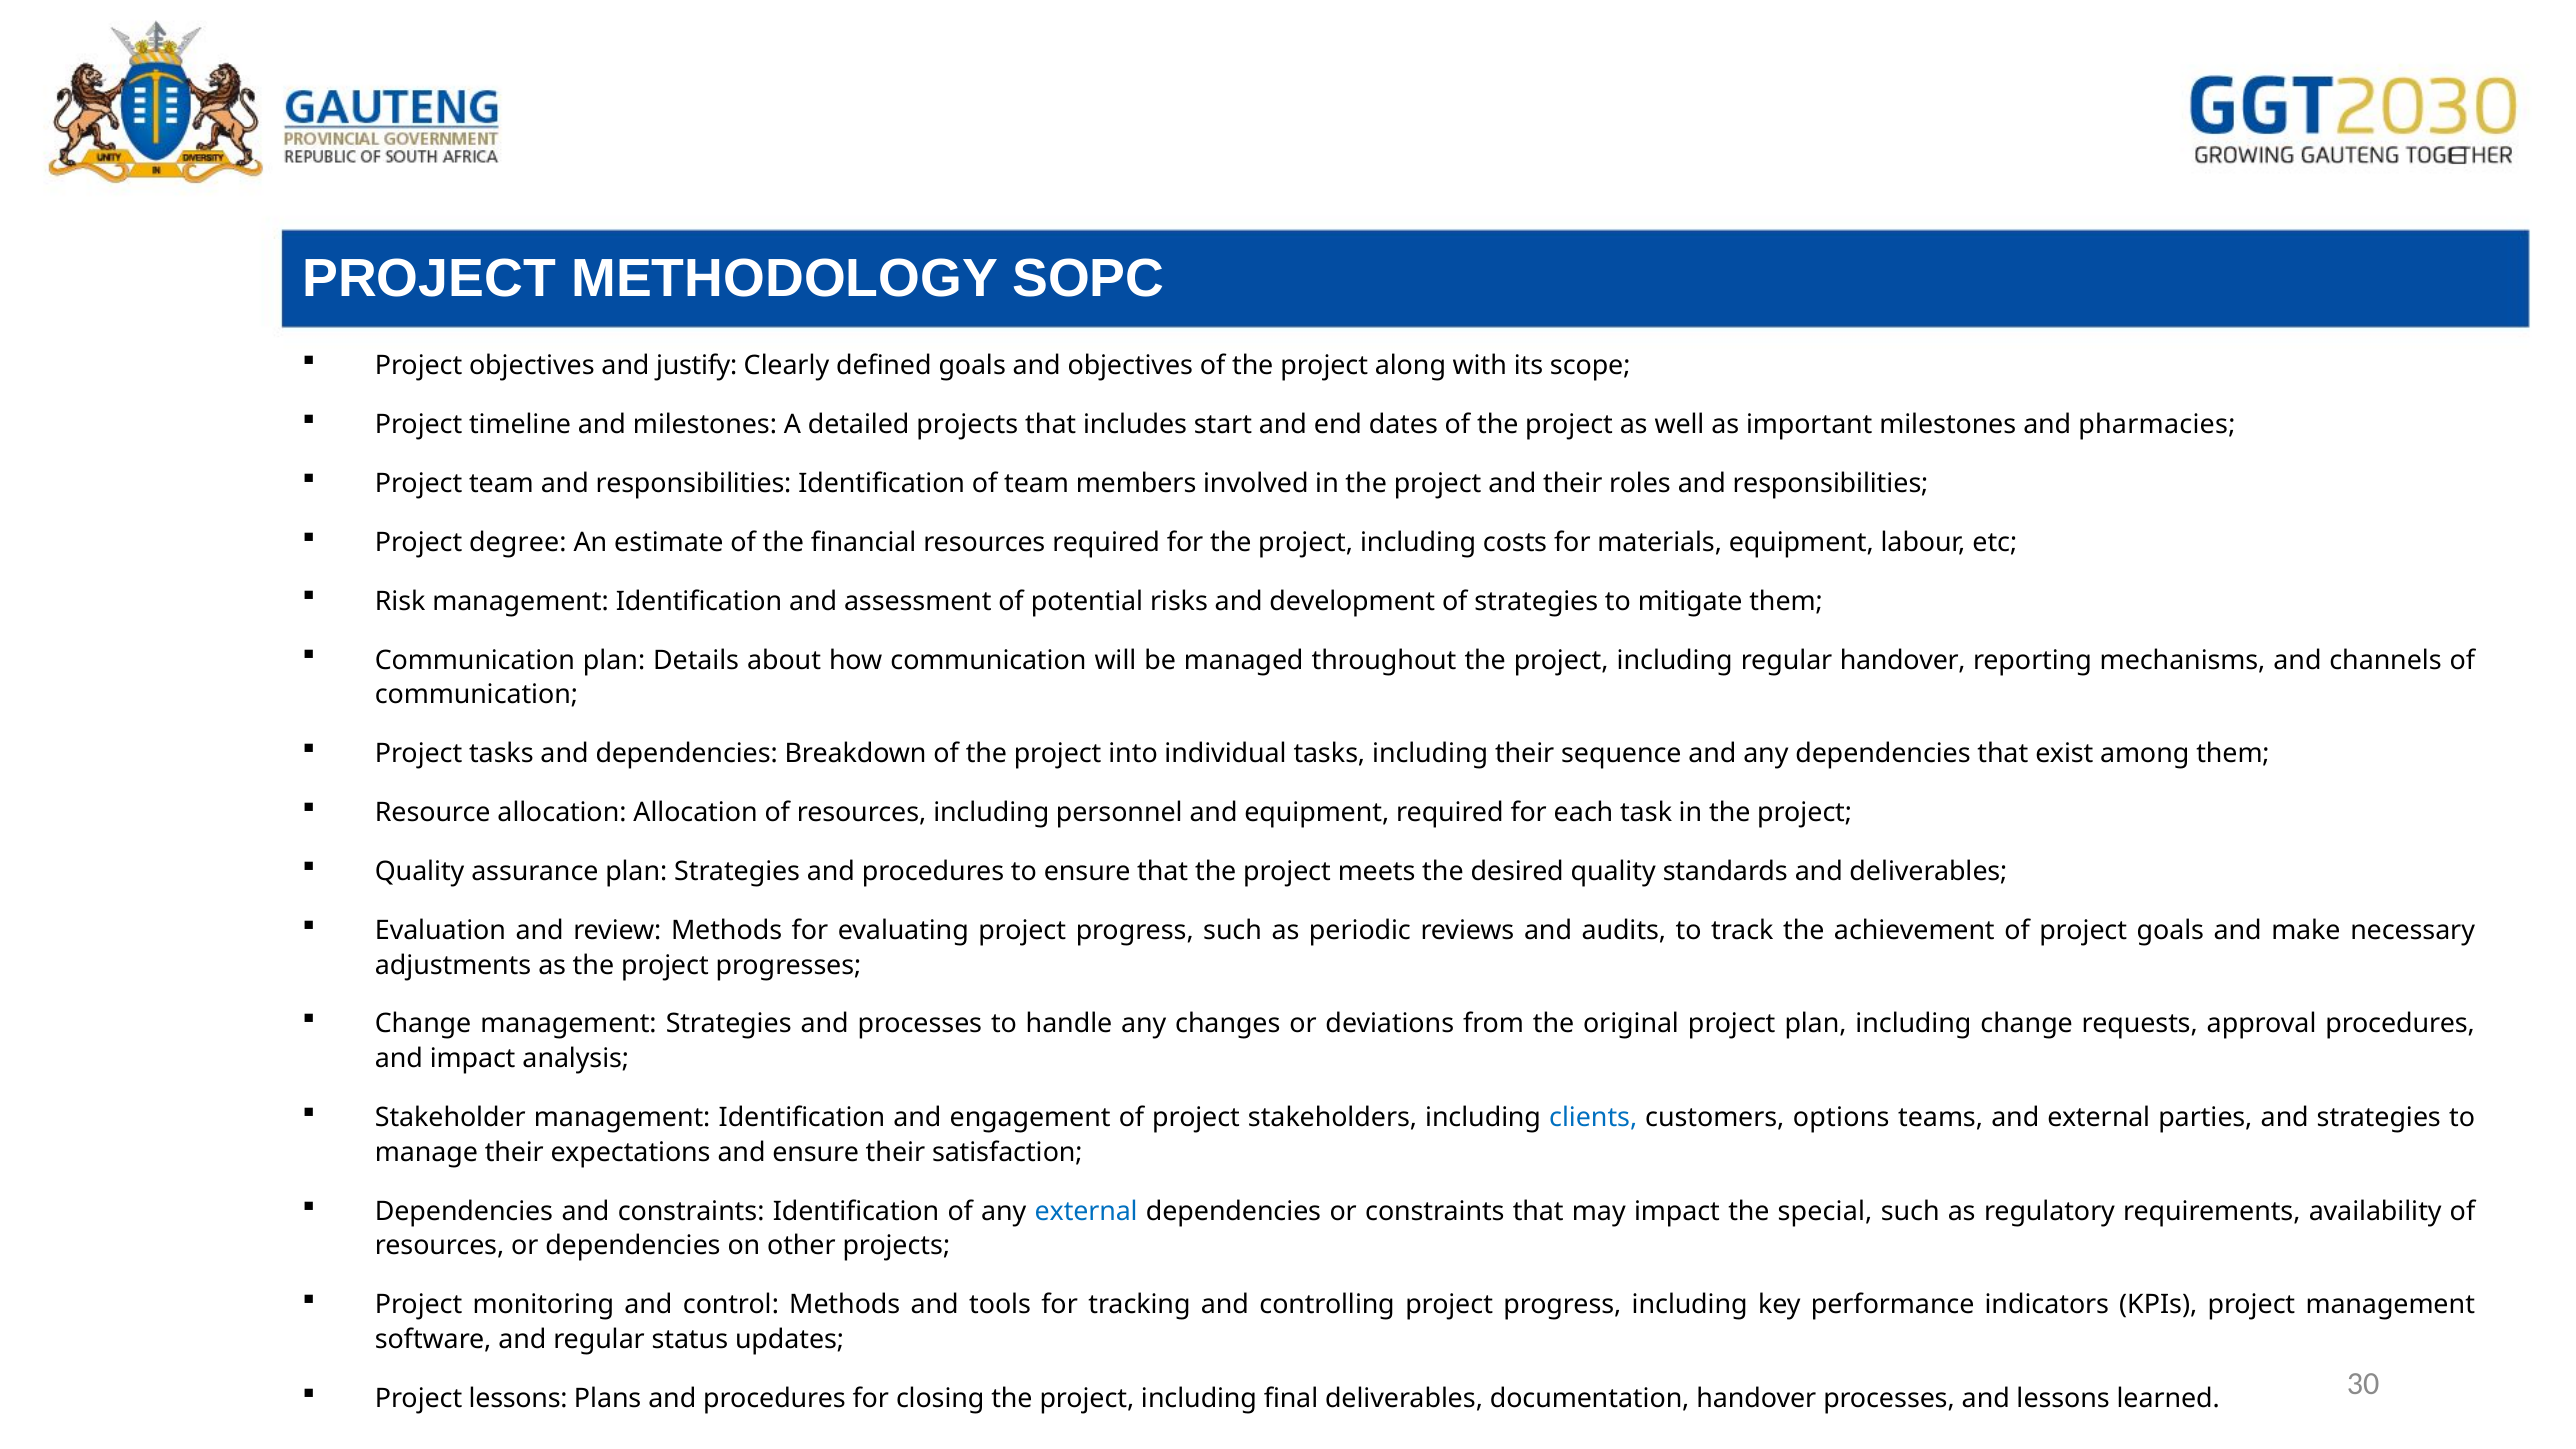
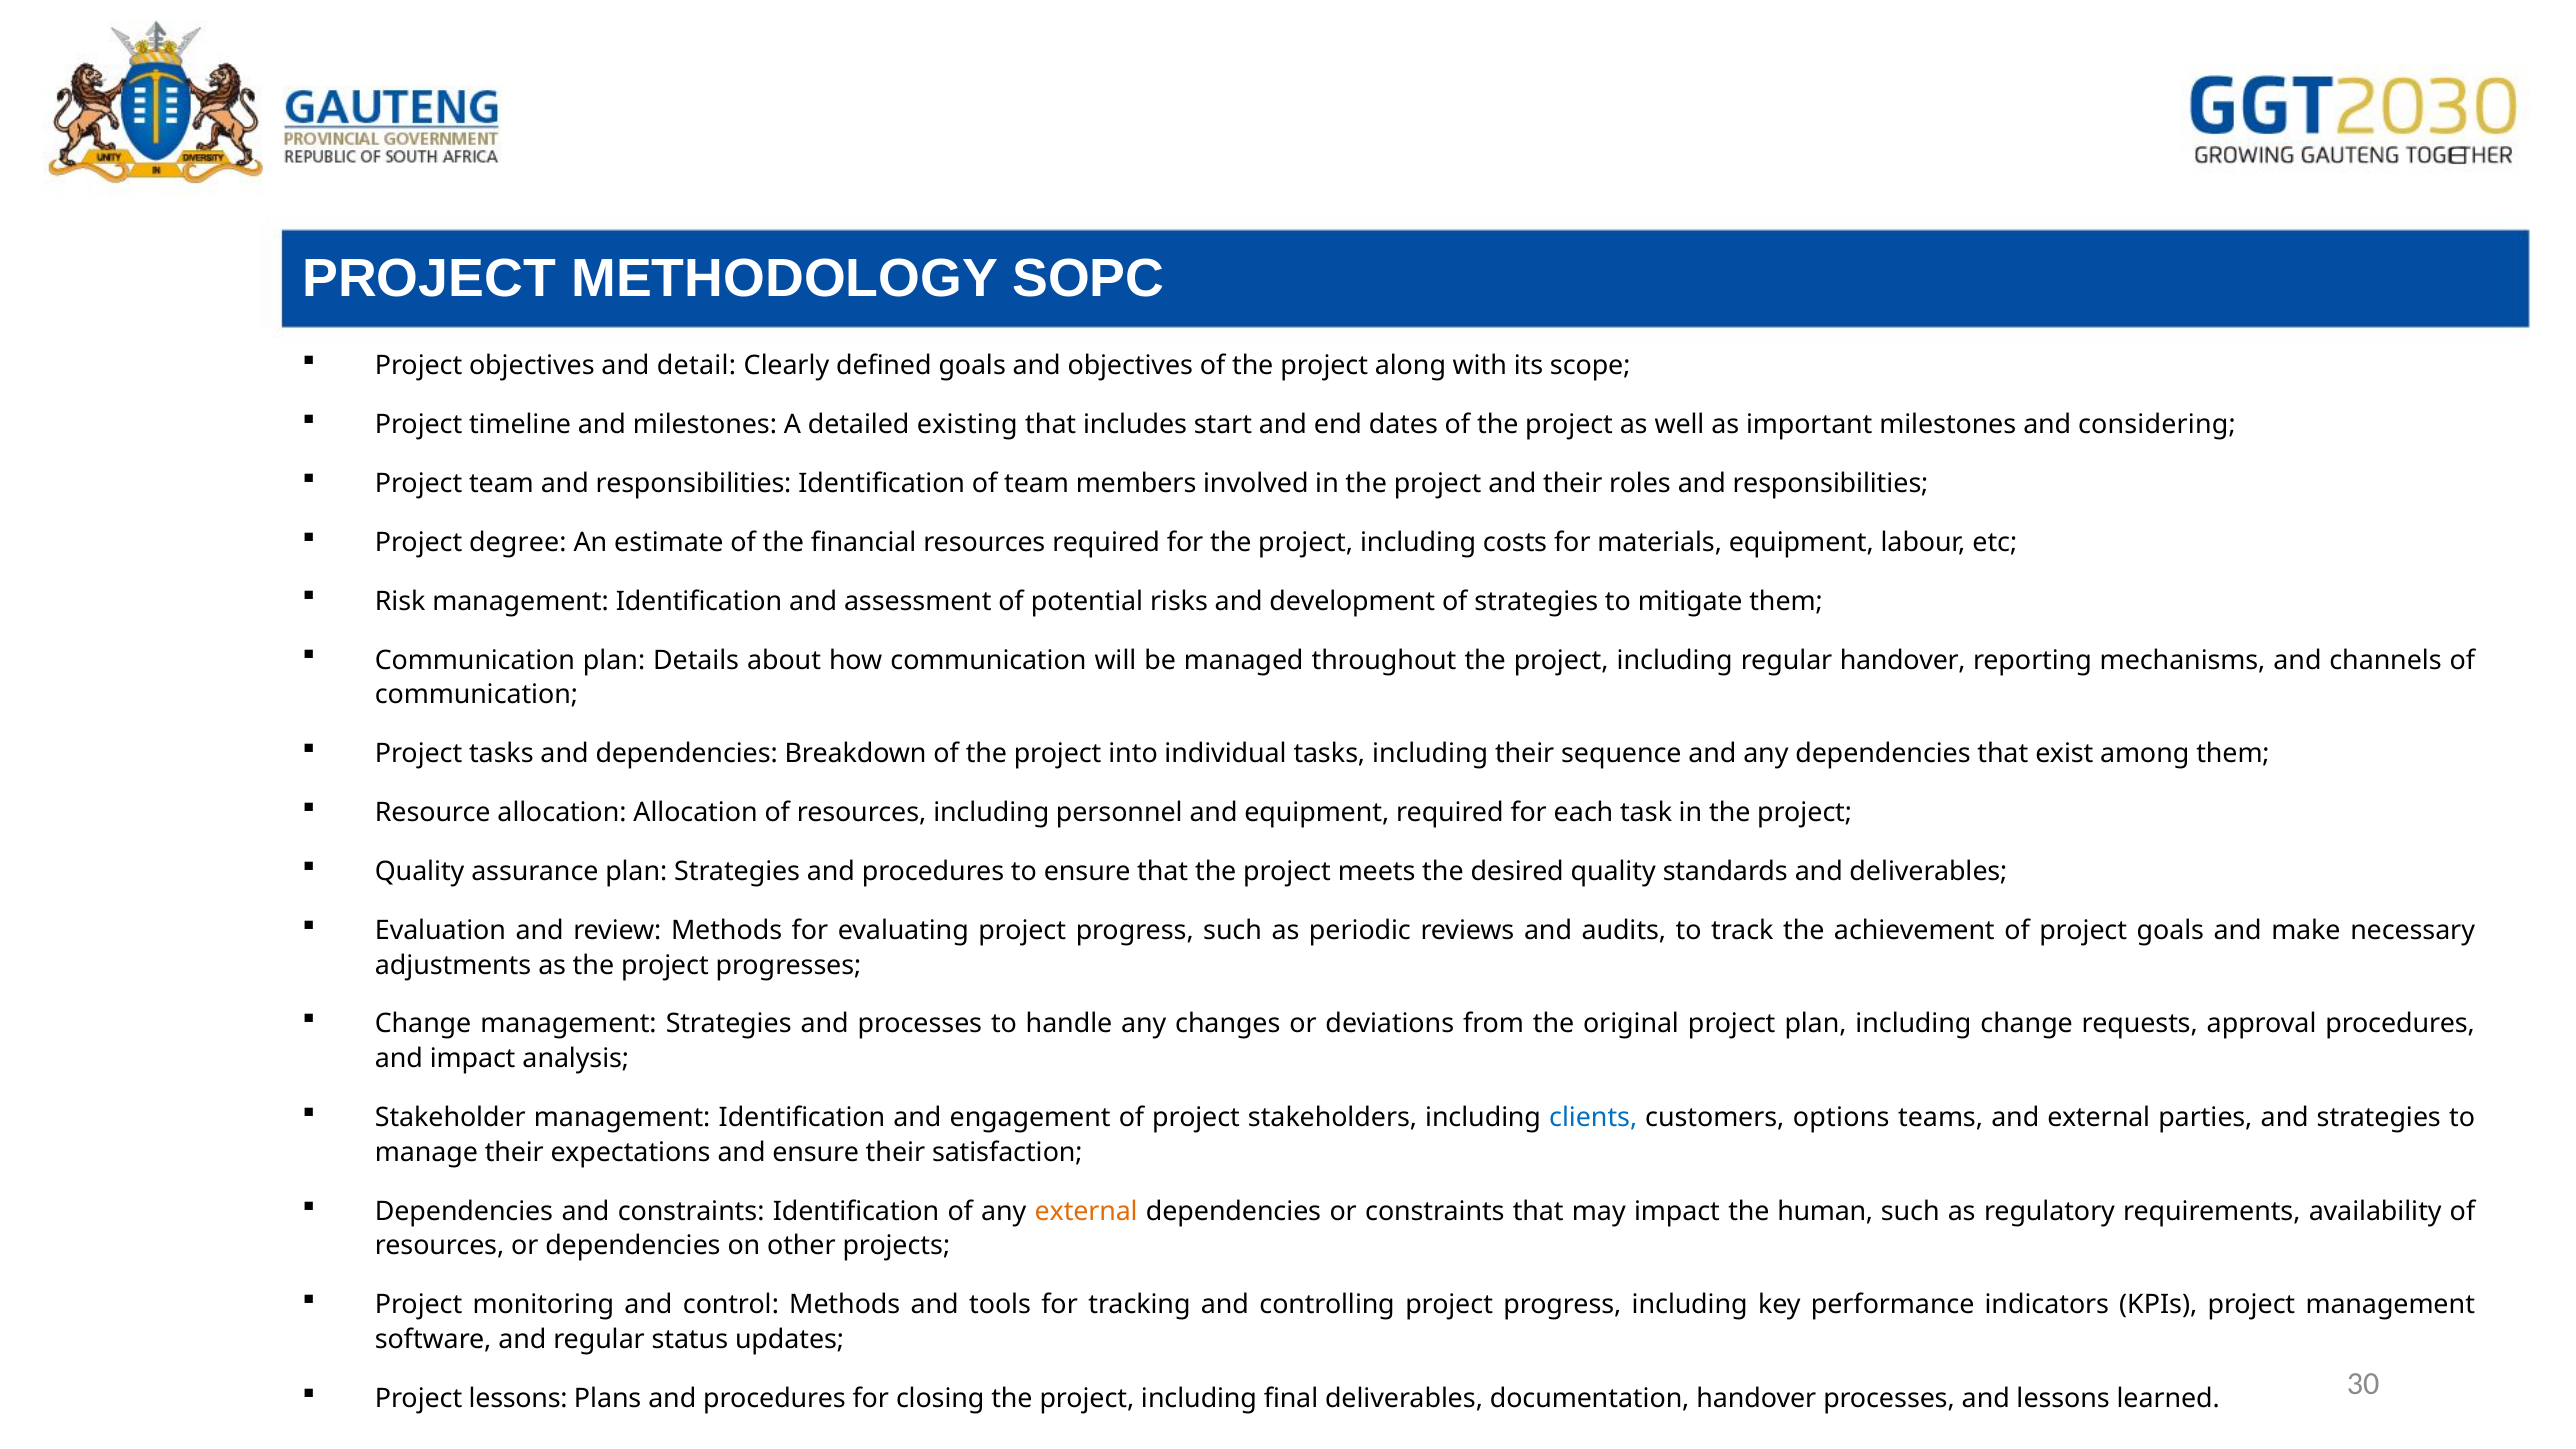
justify: justify -> detail (696, 366)
detailed projects: projects -> existing (967, 425)
pharmacies: pharmacies -> considering (2157, 425)
external colour: blue -> orange (1086, 1211)
special: special -> human (1825, 1211)
